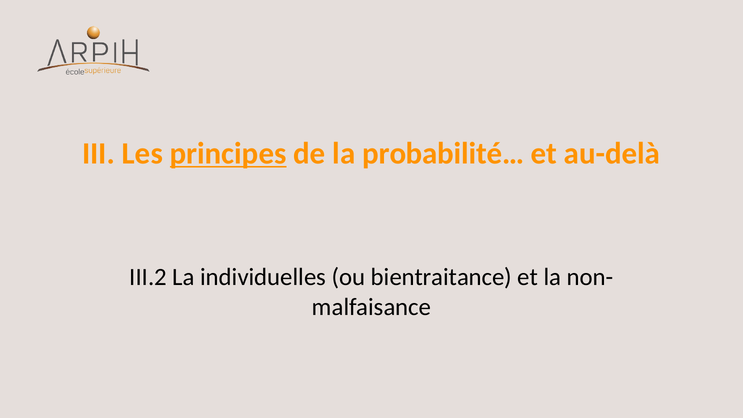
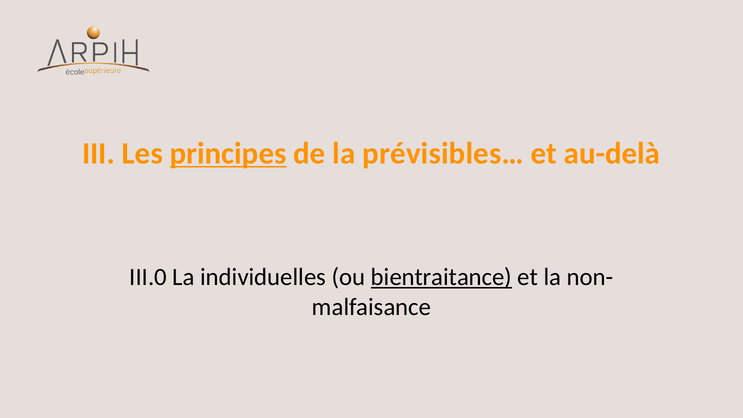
probabilité…: probabilité… -> prévisibles… (443, 153)
III.2: III.2 -> III.0 (148, 277)
bientraitance underline: none -> present (441, 277)
